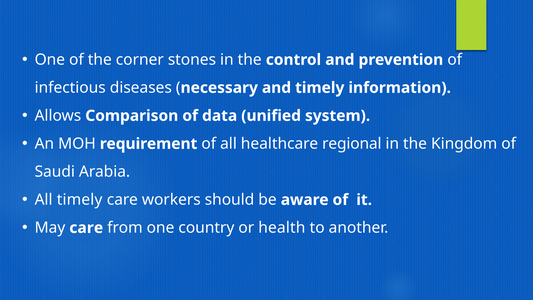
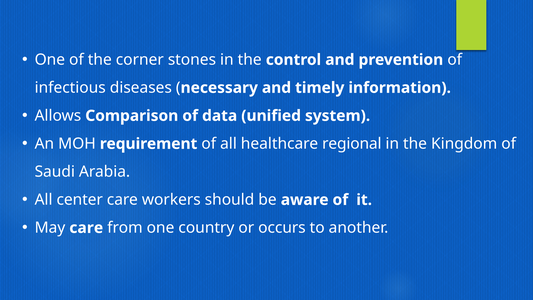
All timely: timely -> center (80, 200)
health: health -> occurs (282, 228)
